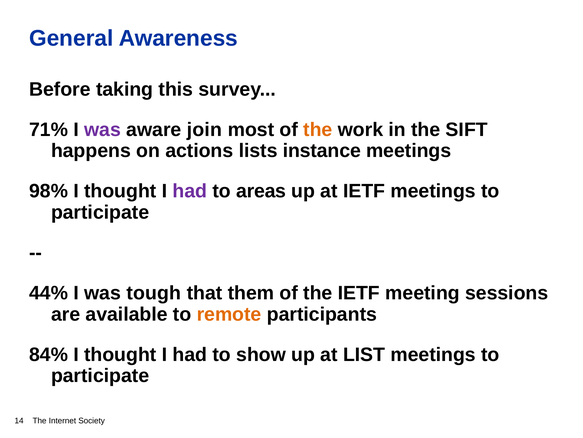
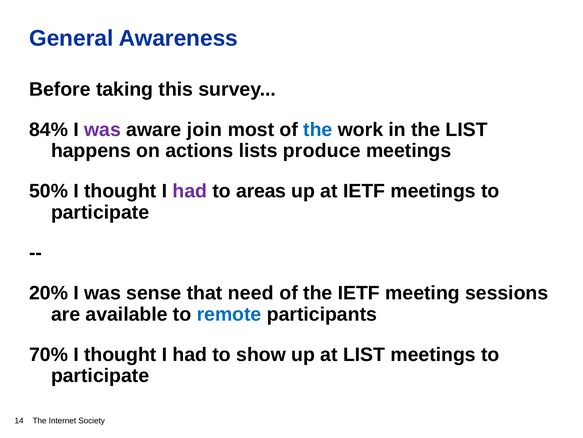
71%: 71% -> 84% (49, 130)
the colour: orange -> blue (318, 130)
the SIFT: SIFT -> LIST (467, 130)
instance: instance -> produce (322, 150)
98%: 98% -> 50% (49, 191)
44%: 44% -> 20% (49, 293)
tough: tough -> sense (154, 293)
them: them -> need (251, 293)
remote colour: orange -> blue (229, 314)
84%: 84% -> 70% (49, 354)
